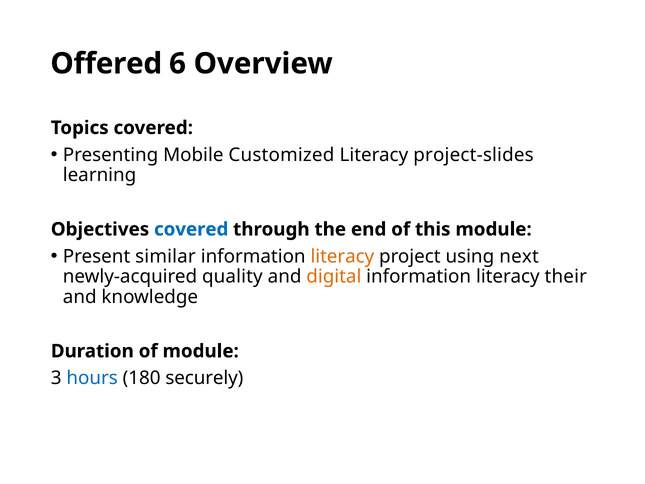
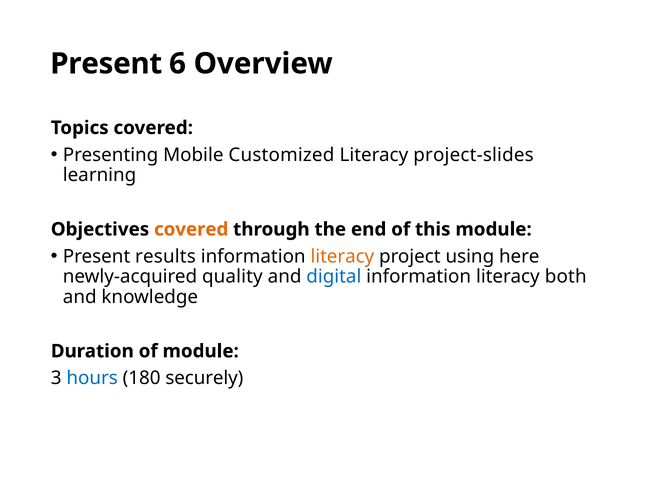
Offered: Offered -> Present (106, 64)
covered colour: blue -> orange (191, 229)
similar: similar -> results (165, 256)
next: next -> here (519, 256)
digital colour: orange -> blue (334, 277)
their: their -> both (566, 277)
